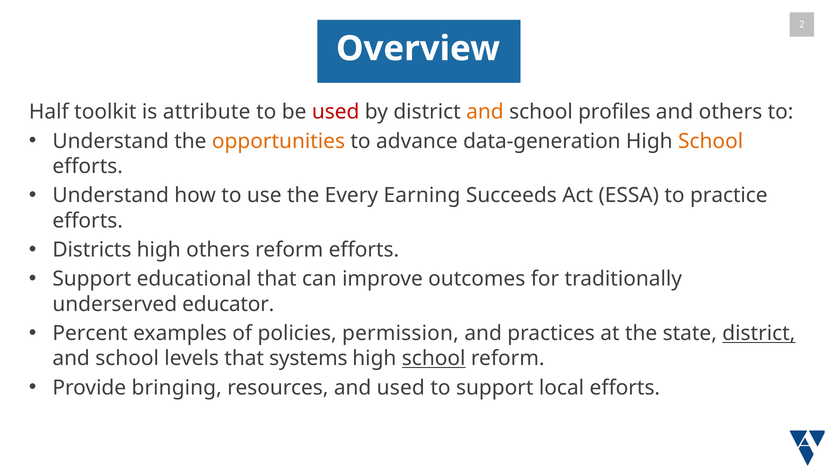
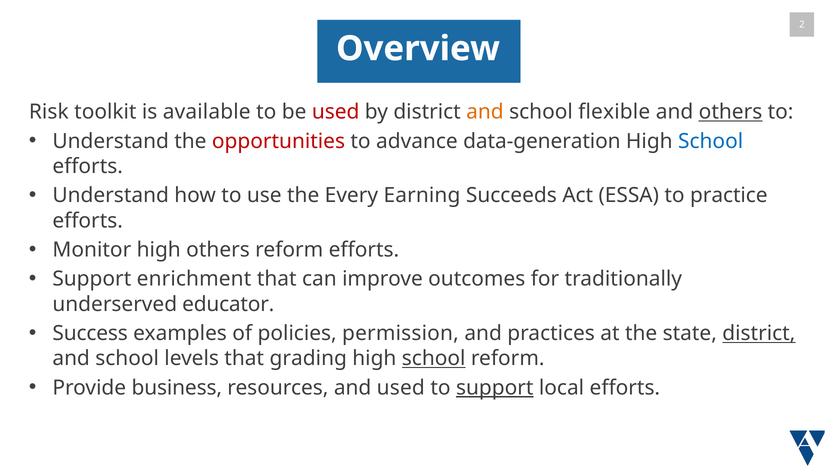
Half: Half -> Risk (49, 112)
attribute: attribute -> available (207, 112)
profiles: profiles -> flexible (614, 112)
others underline: none -> present (731, 112)
opportunities colour: orange -> red (278, 141)
School colour: orange -> blue (711, 141)
Districts: Districts -> Monitor (92, 250)
educational: educational -> enrichment (194, 279)
Percent: Percent -> Success (90, 334)
systems: systems -> grading (308, 359)
bringing: bringing -> business (177, 388)
support underline: none -> present (495, 388)
